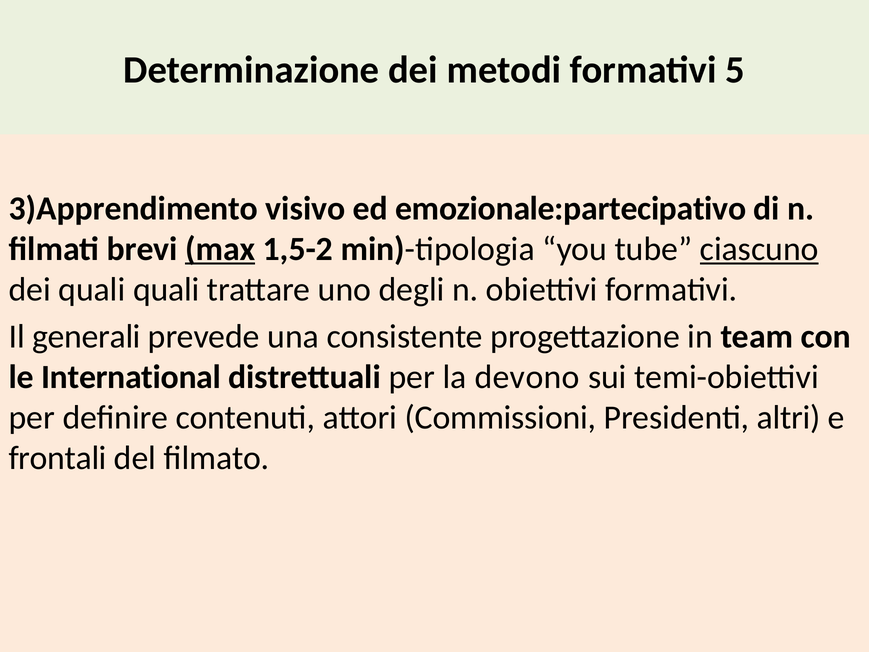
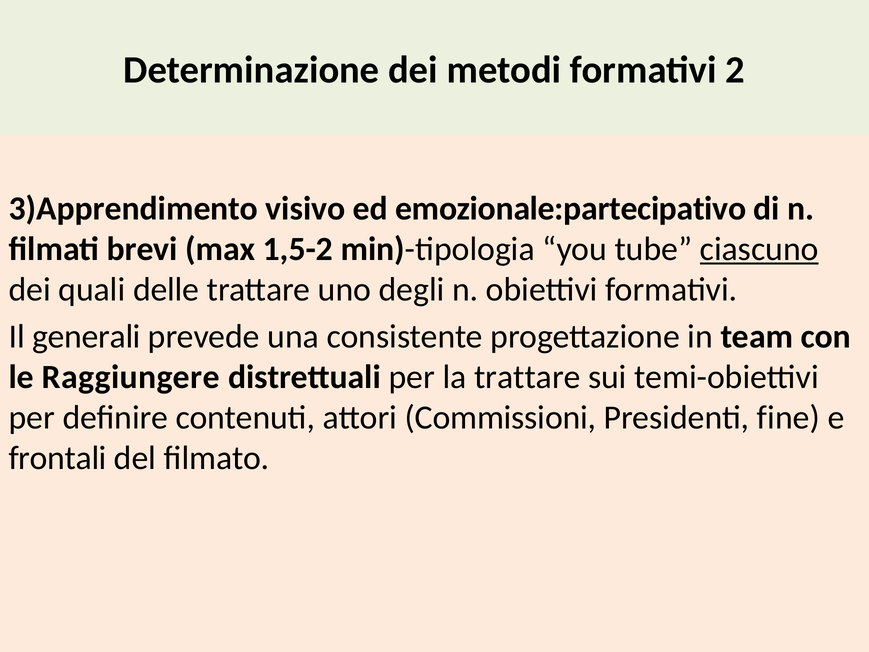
5: 5 -> 2 (735, 70)
max underline: present -> none (220, 249)
quali quali: quali -> delle (166, 289)
International: International -> Raggiungere (131, 377)
la devono: devono -> trattare (527, 377)
altri: altri -> fine (788, 418)
